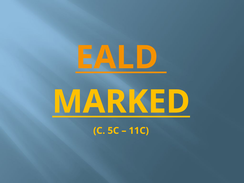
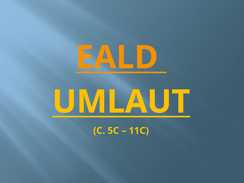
MARKED: MARKED -> UMLAUT (121, 102)
